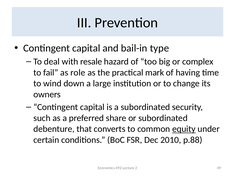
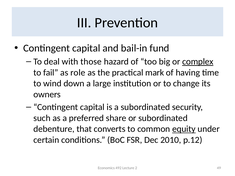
type: type -> fund (159, 48)
resale: resale -> those (91, 62)
complex underline: none -> present (198, 62)
p.88: p.88 -> p.12 (193, 140)
